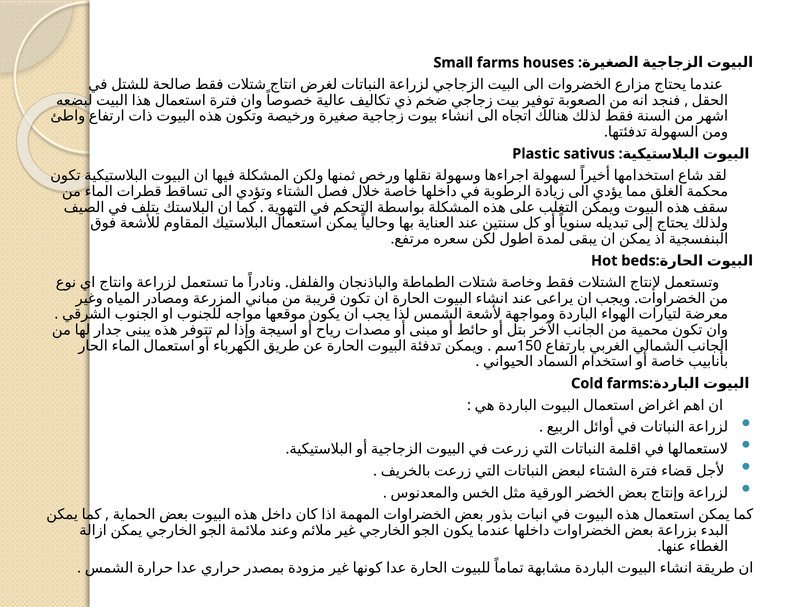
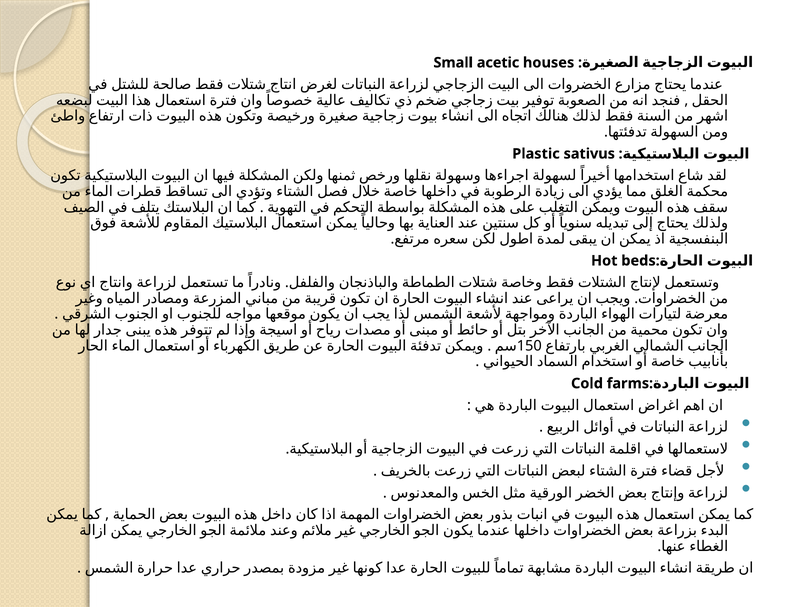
Small farms: farms -> acetic (498, 63)
